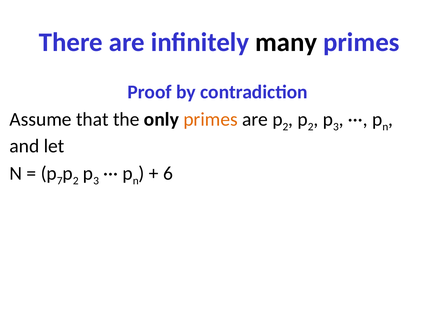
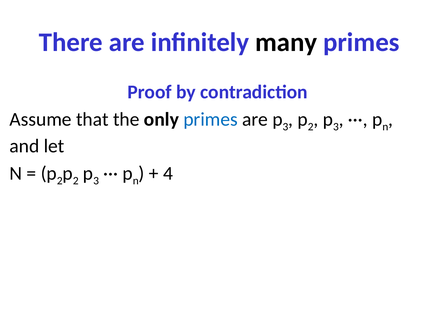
primes colour: orange -> blue (211, 119)
2: 2 -> 3 (285, 127)
7: 7 -> 2 (60, 181)
6: 6 -> 4 (168, 173)
